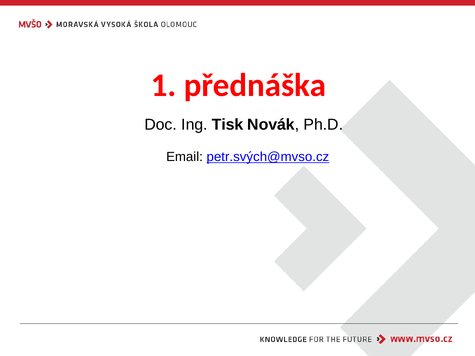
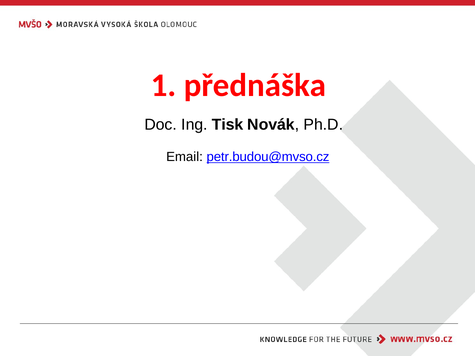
petr.svých@mvso.cz: petr.svých@mvso.cz -> petr.budou@mvso.cz (268, 157)
